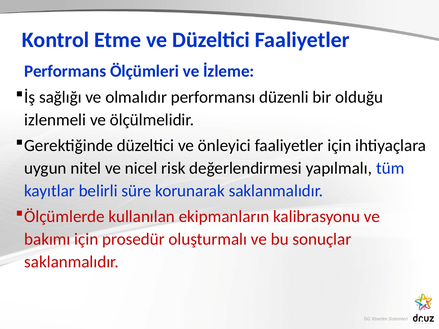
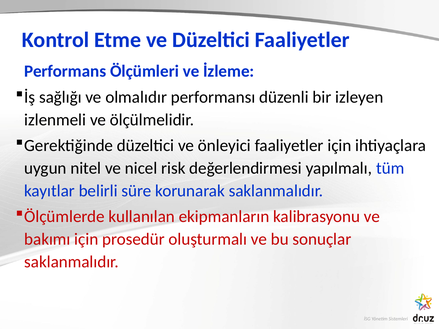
olduğu: olduğu -> izleyen (359, 97)
